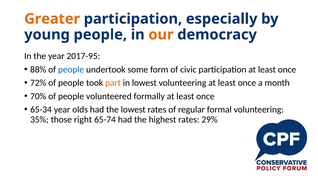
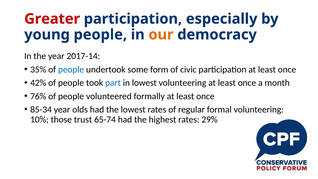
Greater colour: orange -> red (52, 19)
2017-95: 2017-95 -> 2017-14 (83, 56)
88%: 88% -> 35% (38, 69)
72%: 72% -> 42% (38, 83)
part colour: orange -> blue (113, 83)
70%: 70% -> 76% (38, 96)
65-34: 65-34 -> 85-34 (41, 109)
35%: 35% -> 10% (39, 119)
right: right -> trust (83, 119)
